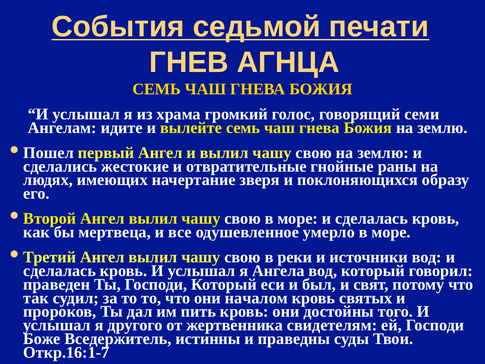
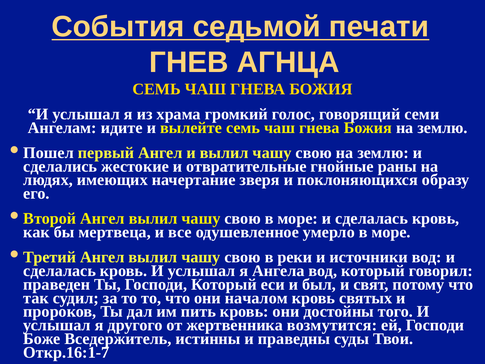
свидетелям: свидетелям -> возмутится (332, 325)
